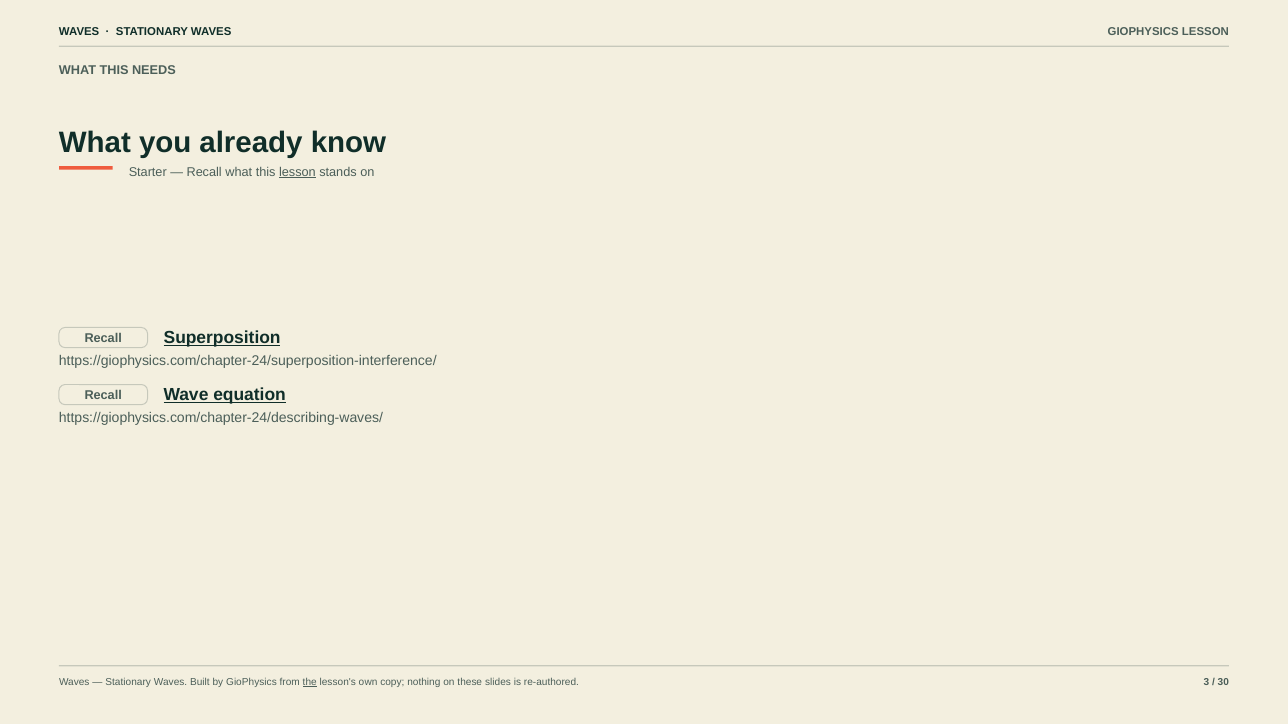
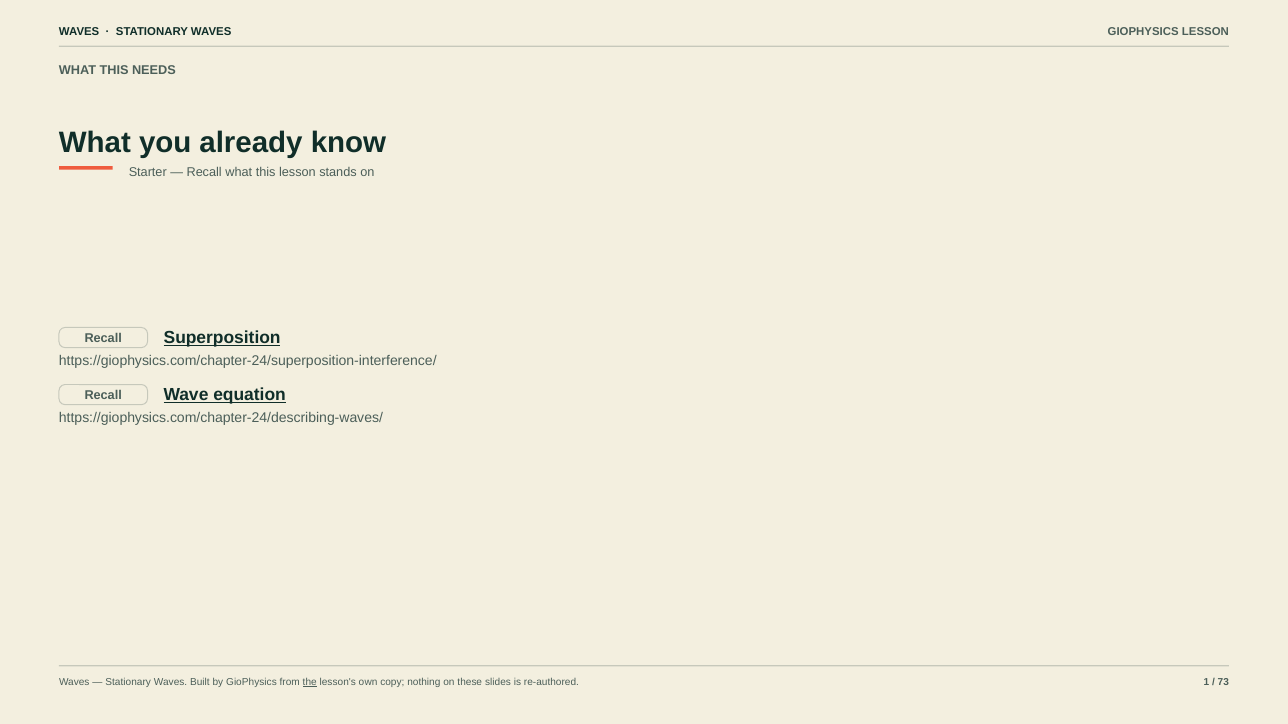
lesson underline: present -> none (297, 172)
3: 3 -> 1 (1206, 683)
30: 30 -> 73 (1223, 683)
